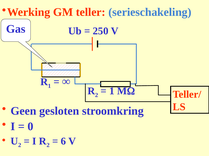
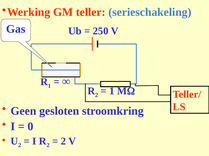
6: 6 -> 2 (63, 142)
